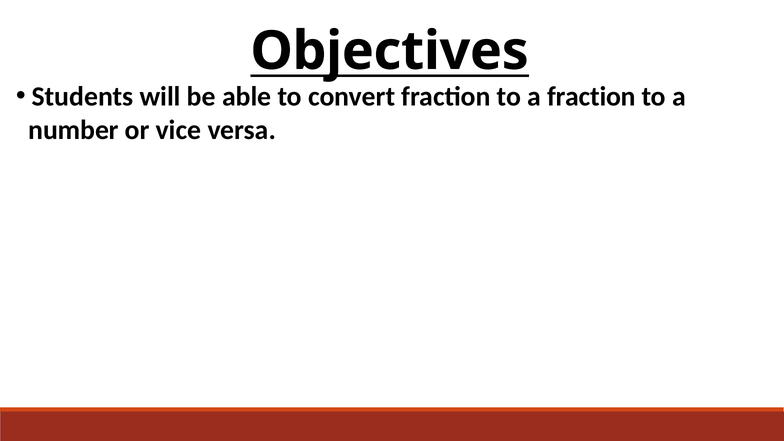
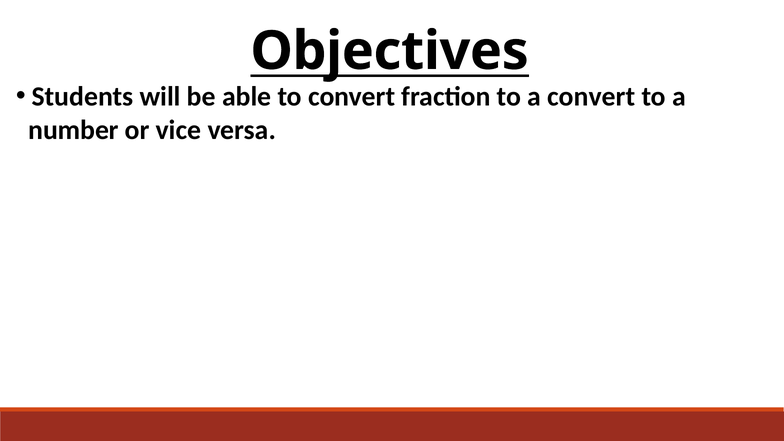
a fraction: fraction -> convert (591, 97)
